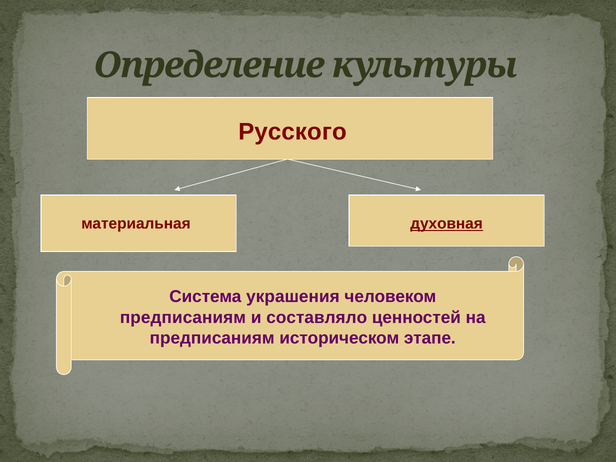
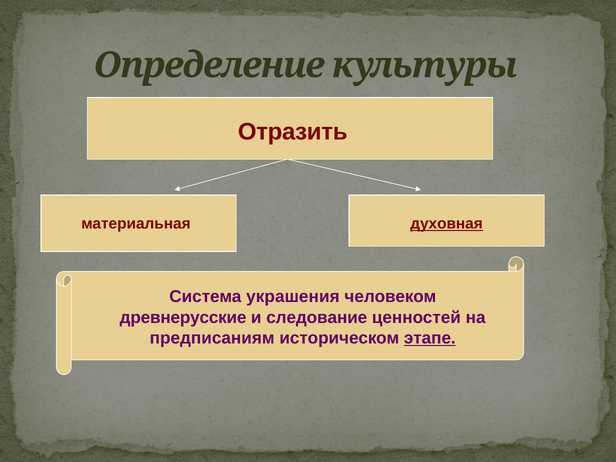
Русского: Русского -> Отразить (293, 132)
предписаниям: предписаниям -> древнерусские (183, 317)
составляло: составляло -> следование (317, 317)
этапе underline: none -> present (430, 338)
